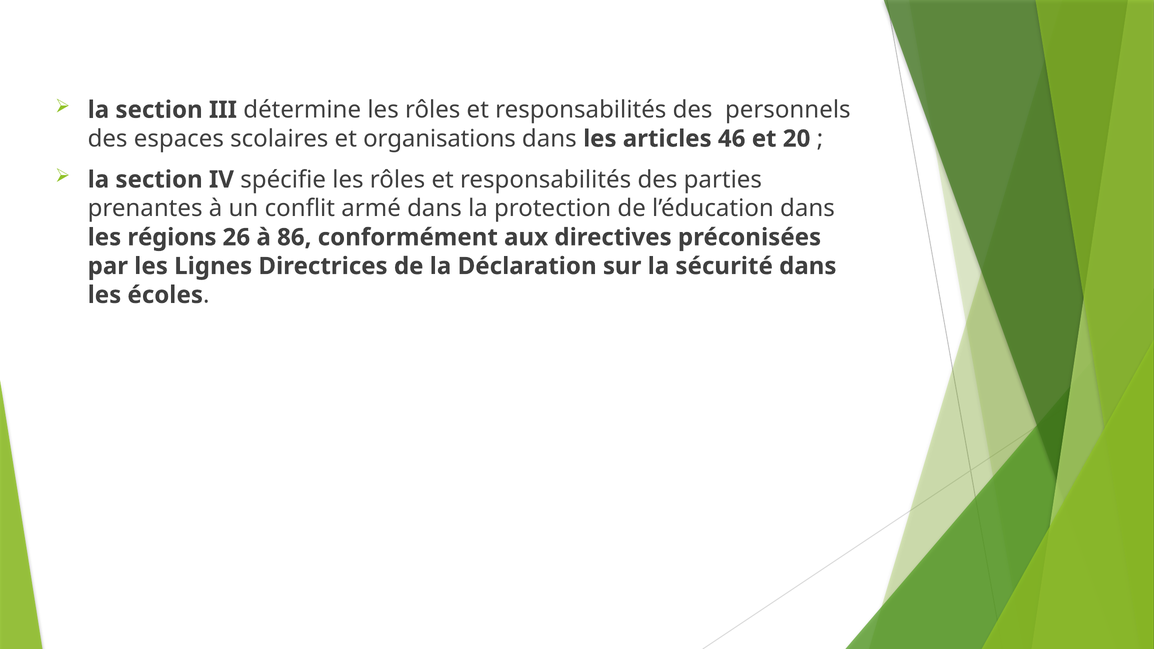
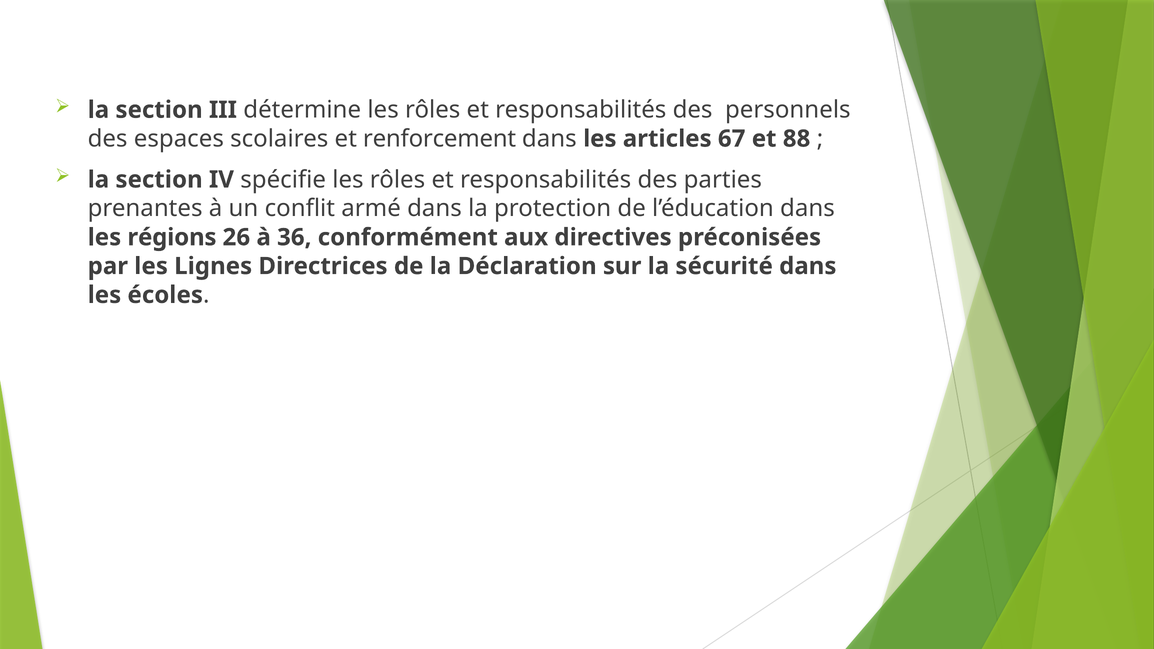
organisations: organisations -> renforcement (440, 139)
46: 46 -> 67 (732, 139)
20: 20 -> 88 (797, 139)
86: 86 -> 36 (294, 237)
